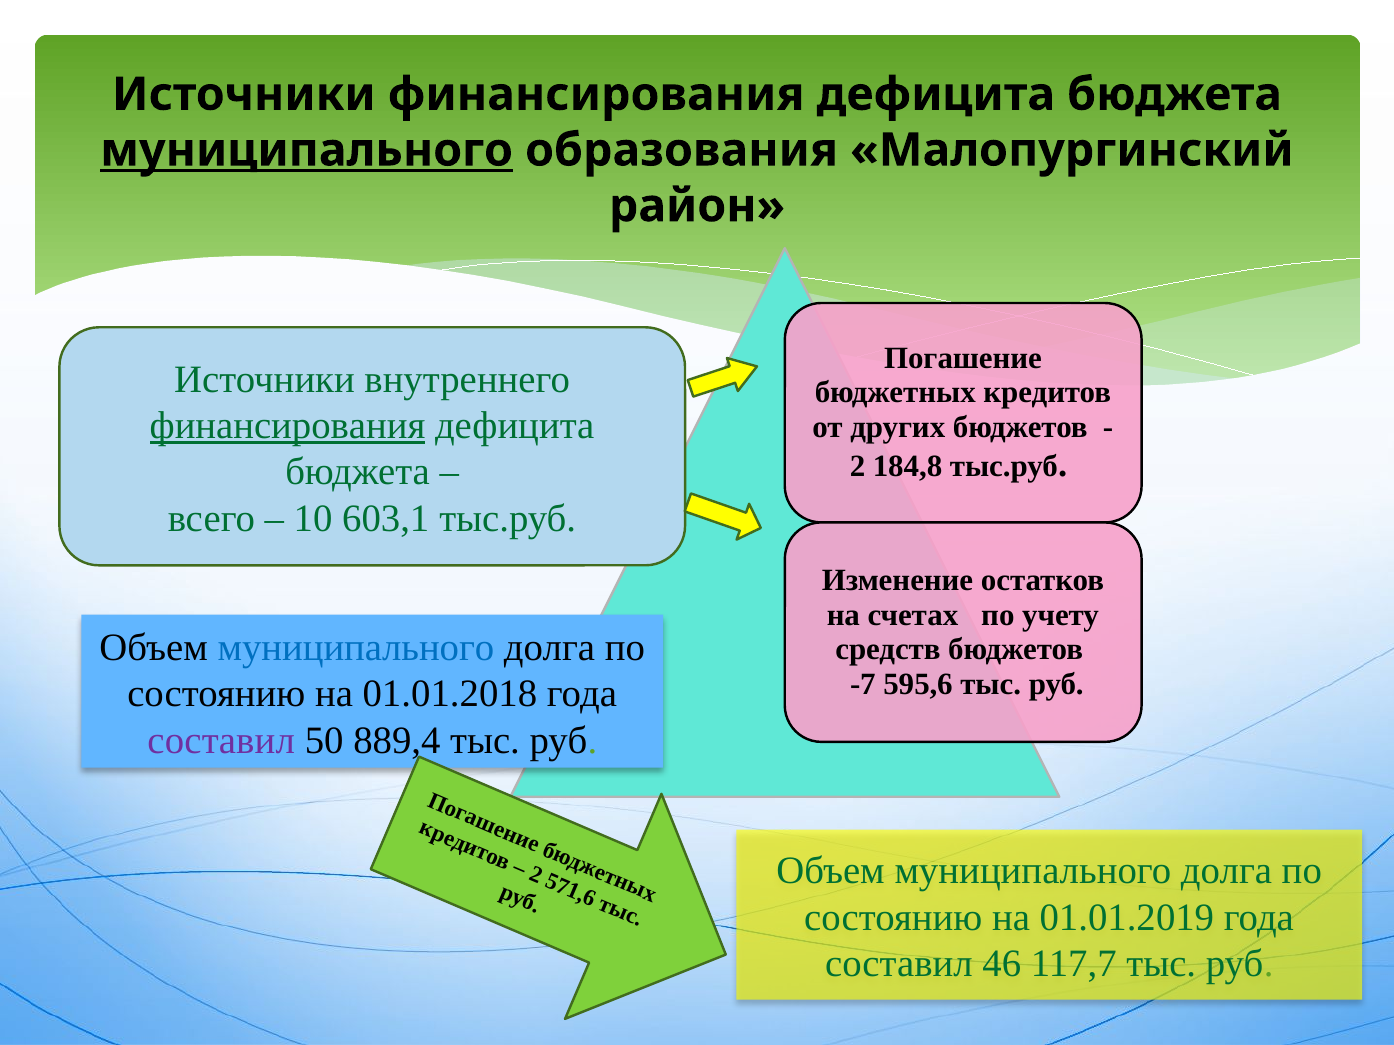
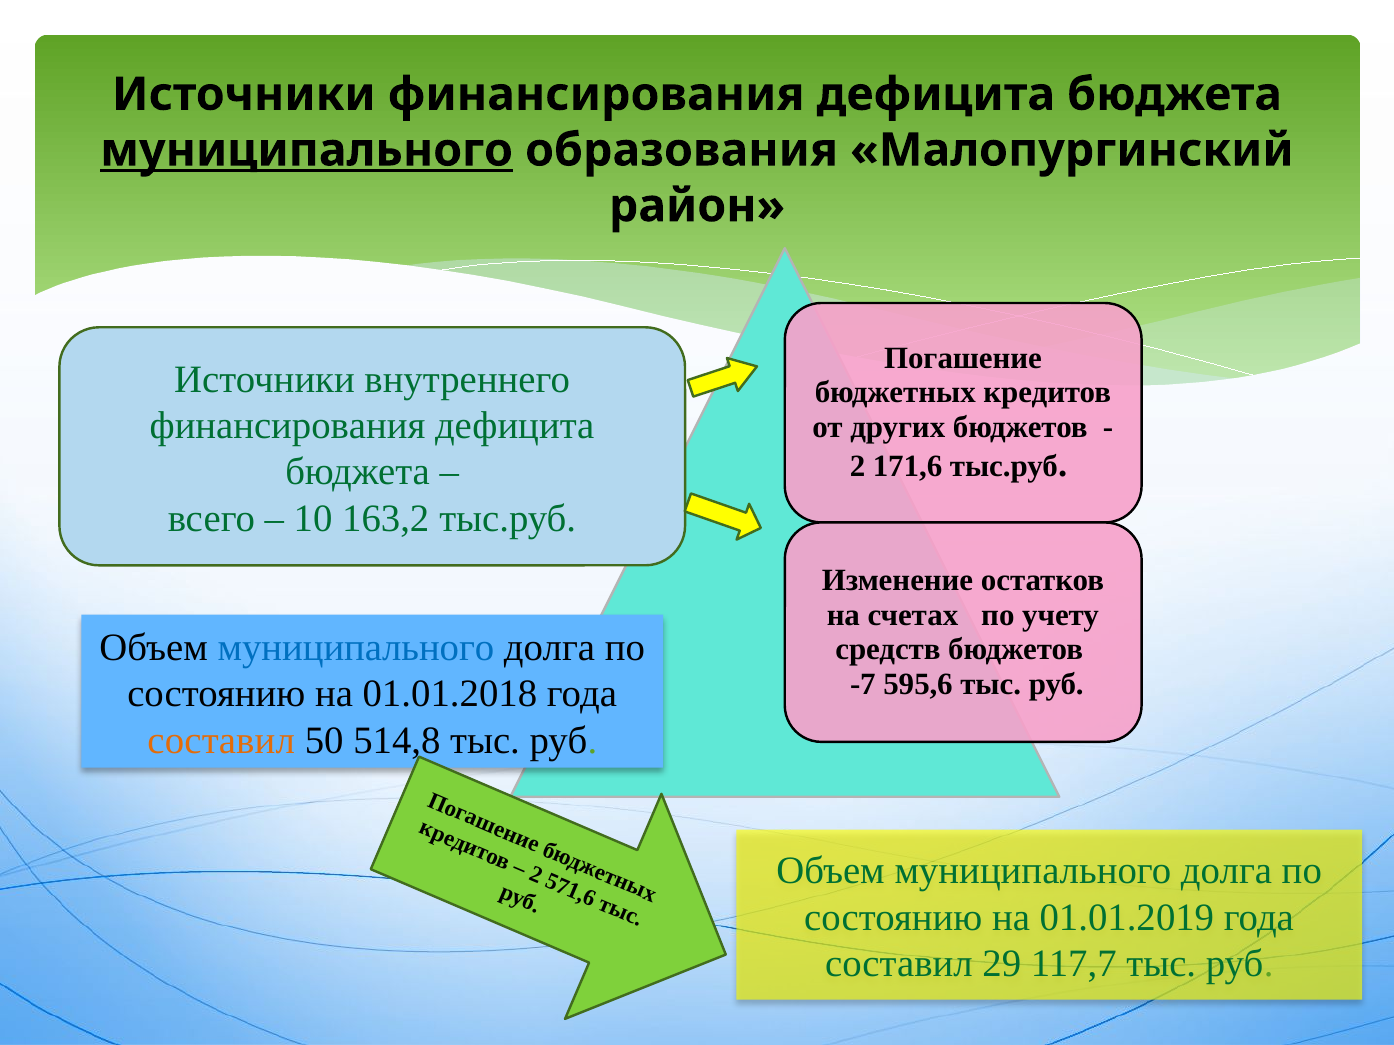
финансирования underline: present -> none (288, 426)
184,8: 184,8 -> 171,6 (908, 467)
603,1: 603,1 -> 163,2 (386, 519)
составил colour: purple -> orange (221, 741)
889,4: 889,4 -> 514,8 (397, 741)
46: 46 -> 29 (1002, 964)
